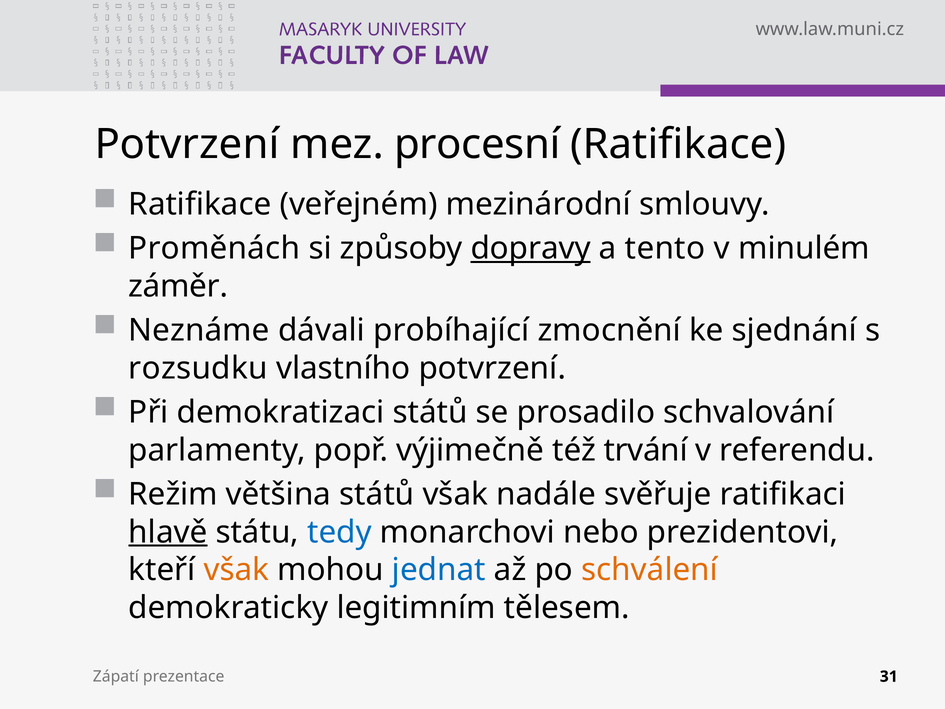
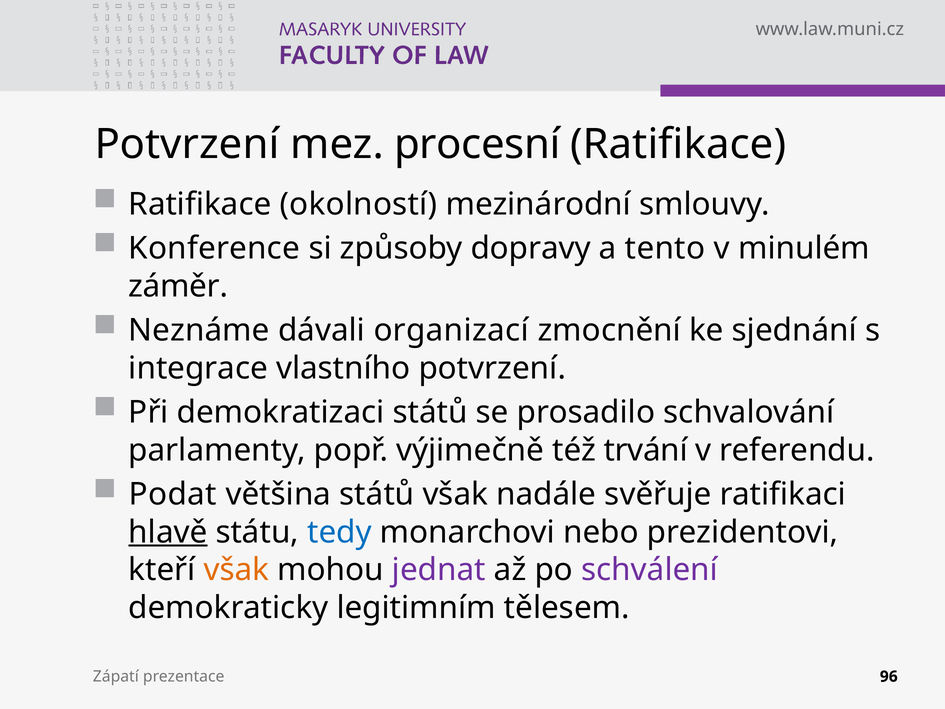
veřejném: veřejném -> okolností (358, 204)
Proměnách: Proměnách -> Konference (214, 248)
dopravy underline: present -> none (531, 248)
probíhající: probíhající -> organizací (451, 330)
rozsudku: rozsudku -> integrace (198, 368)
Režim: Režim -> Podat (173, 494)
jednat colour: blue -> purple (439, 570)
schválení colour: orange -> purple (650, 570)
31: 31 -> 96 (889, 676)
